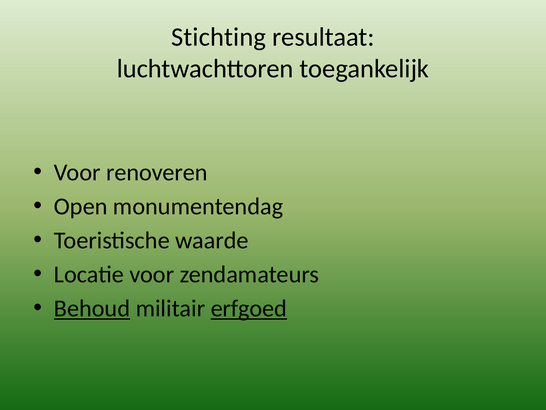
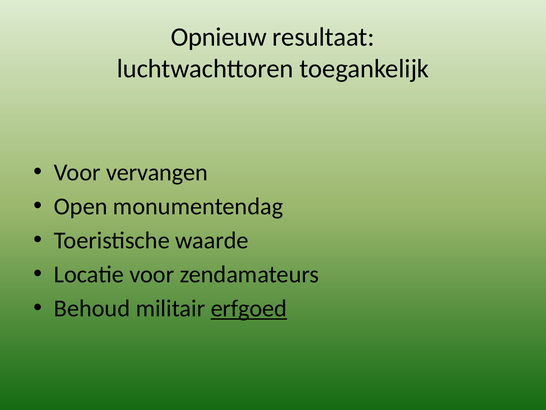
Stichting: Stichting -> Opnieuw (219, 37)
renoveren: renoveren -> vervangen (157, 172)
Behoud underline: present -> none (92, 308)
